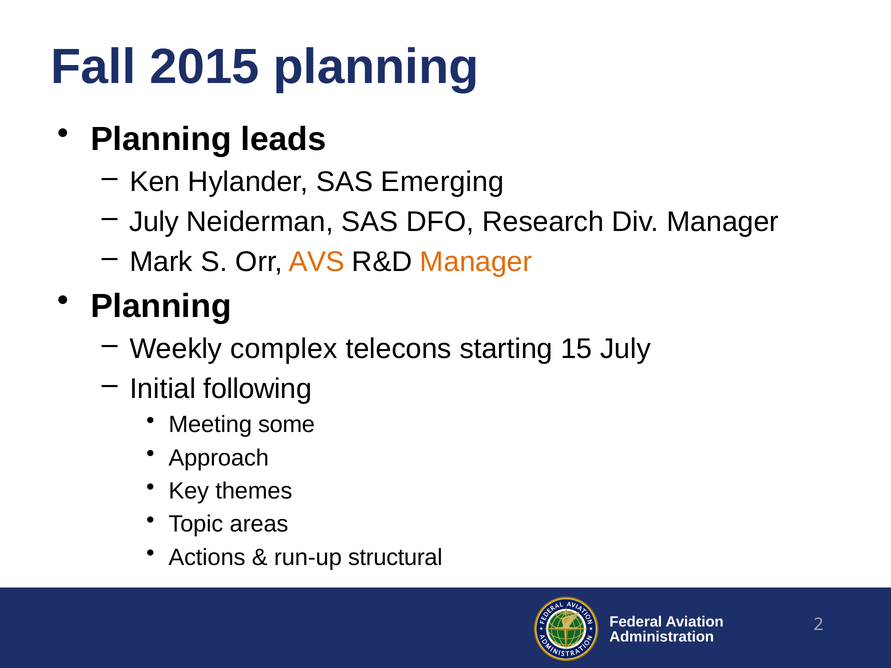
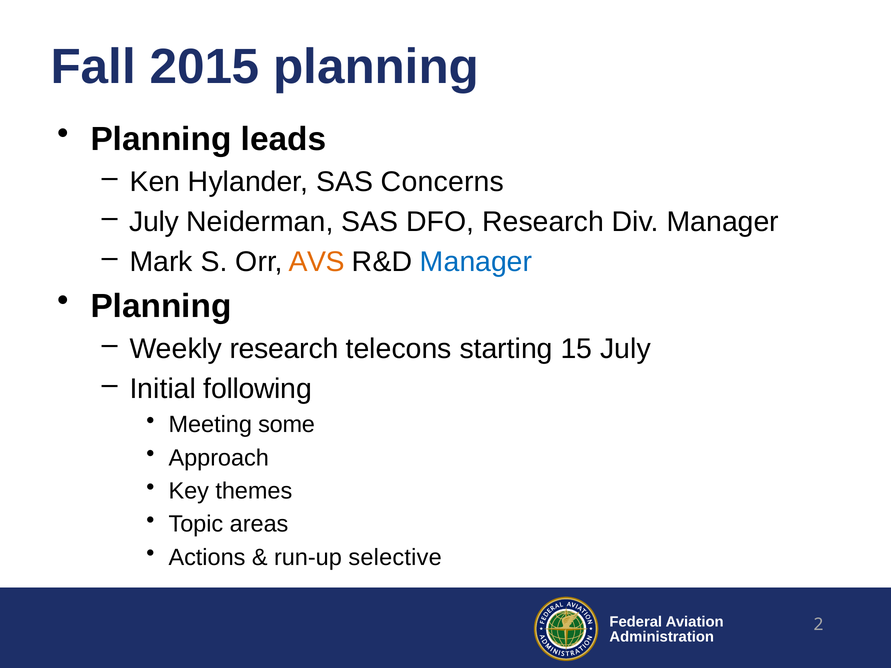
Emerging: Emerging -> Concerns (443, 182)
Manager colour: orange -> blue (476, 262)
Weekly complex: complex -> research (284, 349)
structural: structural -> selective (395, 558)
